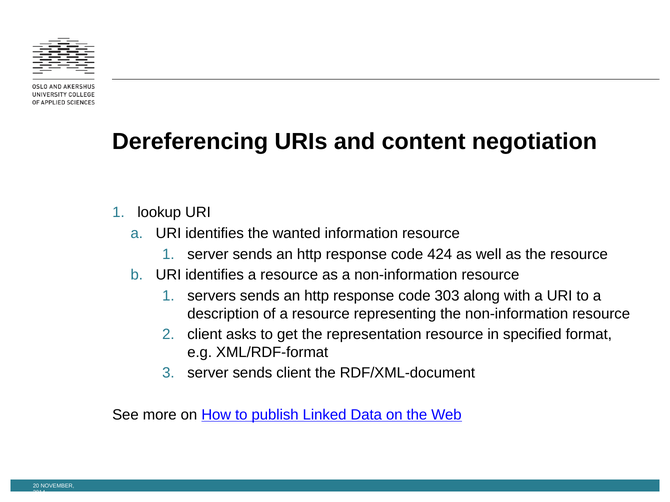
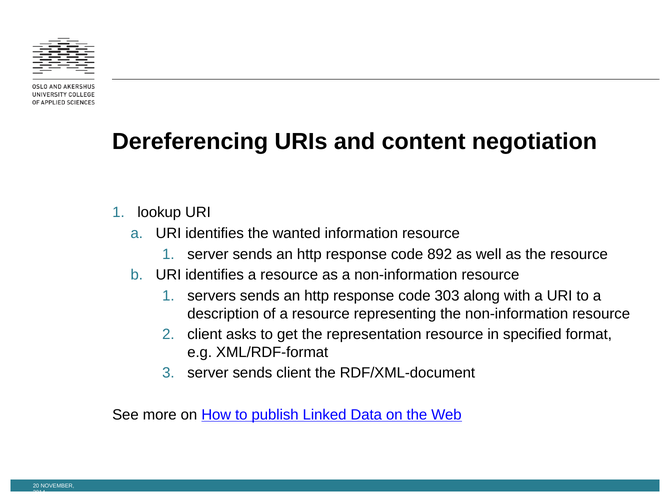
424: 424 -> 892 (440, 254)
